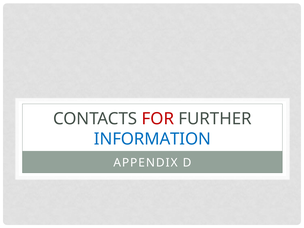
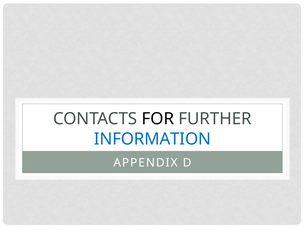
FOR colour: red -> black (158, 119)
